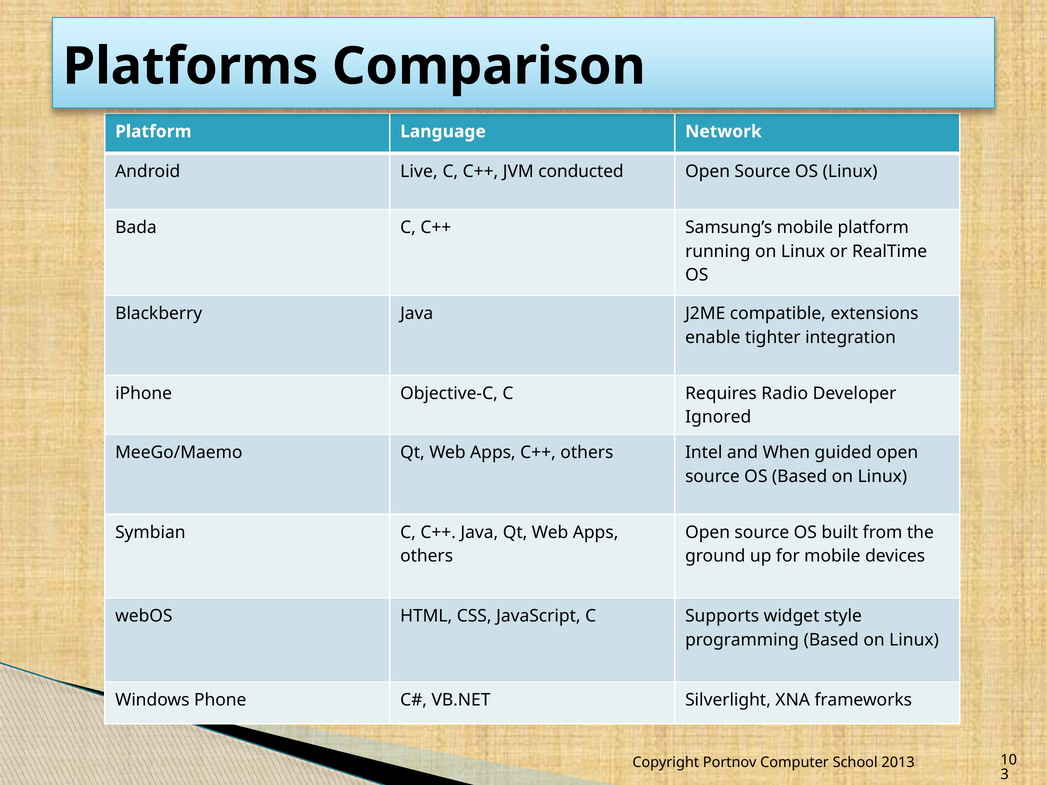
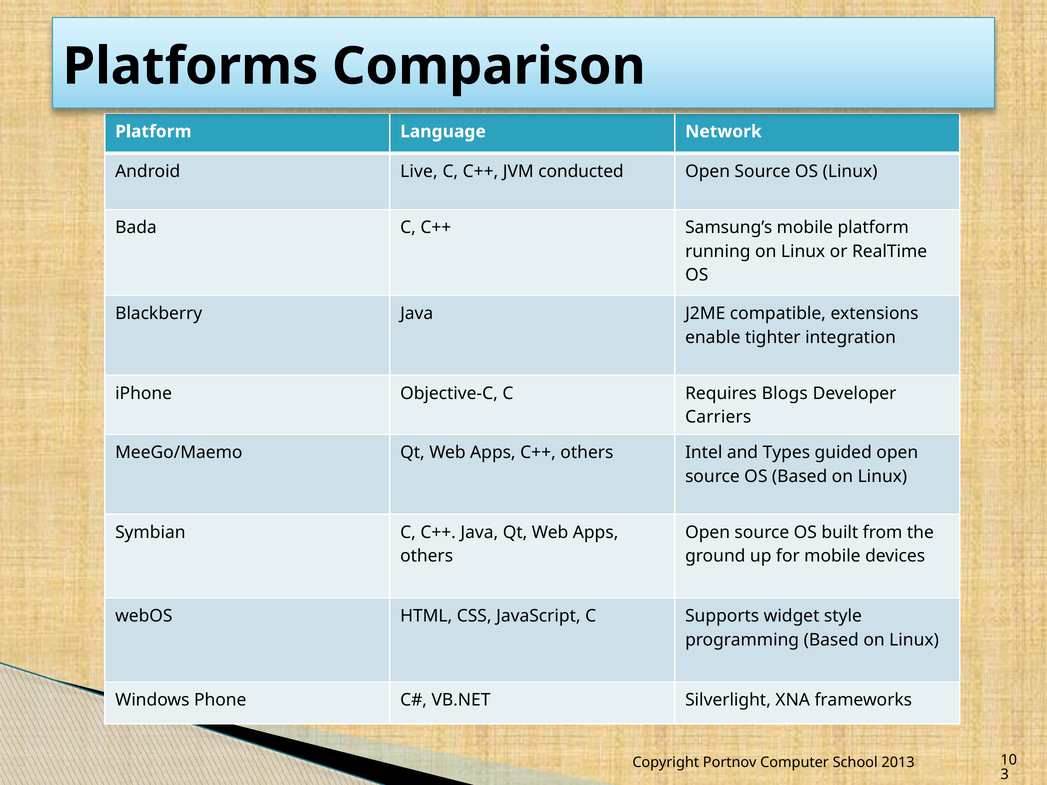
Radio: Radio -> Blogs (785, 393)
Ignored: Ignored -> Carriers (718, 417)
When: When -> Types (786, 453)
